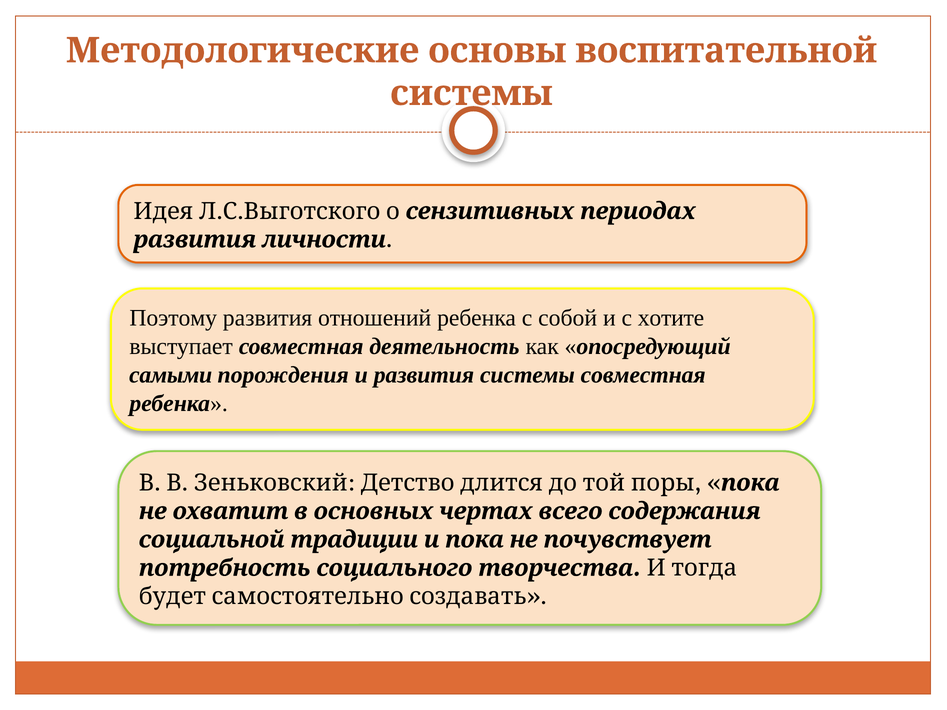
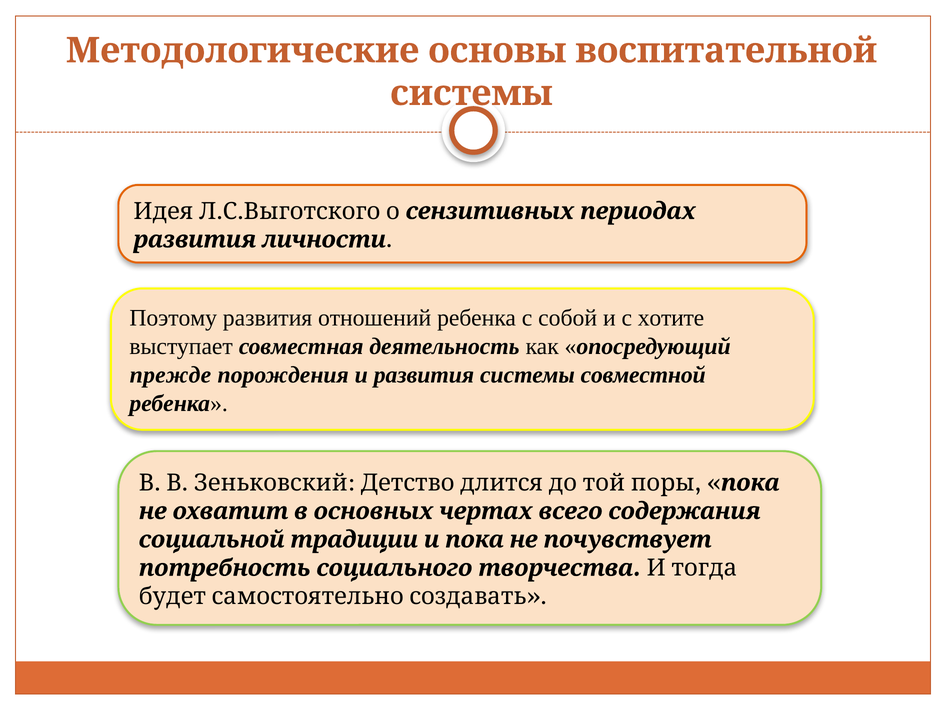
самыми: самыми -> прежде (170, 375)
системы совместная: совместная -> совместной (643, 375)
